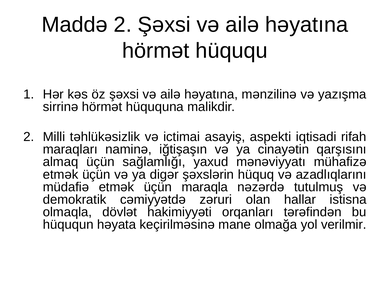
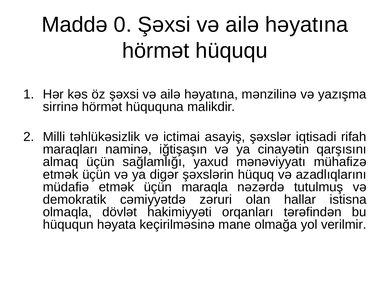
Maddə 2: 2 -> 0 (123, 25)
aspekti: aspekti -> şəxslər (271, 137)
